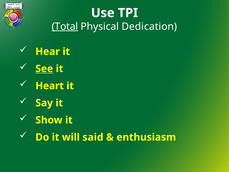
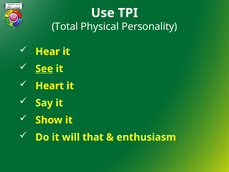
Total underline: present -> none (65, 26)
Dedication: Dedication -> Personality (149, 26)
said: said -> that (93, 137)
